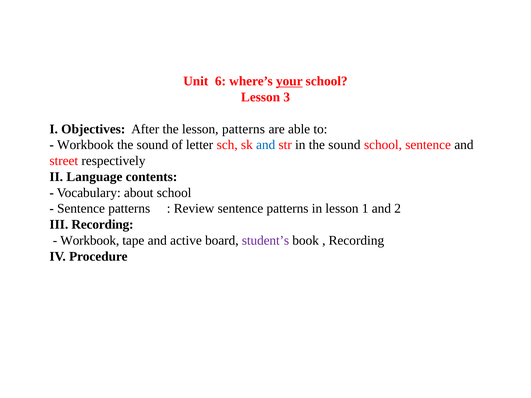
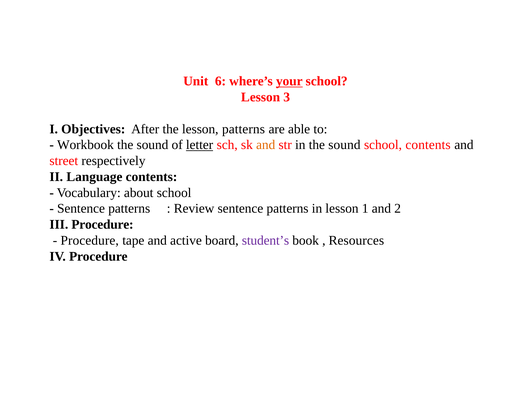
letter underline: none -> present (200, 145)
and colour: blue -> orange (266, 145)
school sentence: sentence -> contents (428, 145)
III Recording: Recording -> Procedure (102, 225)
Workbook: Workbook -> Procedure (90, 241)
Recording: Recording -> Resources (356, 241)
